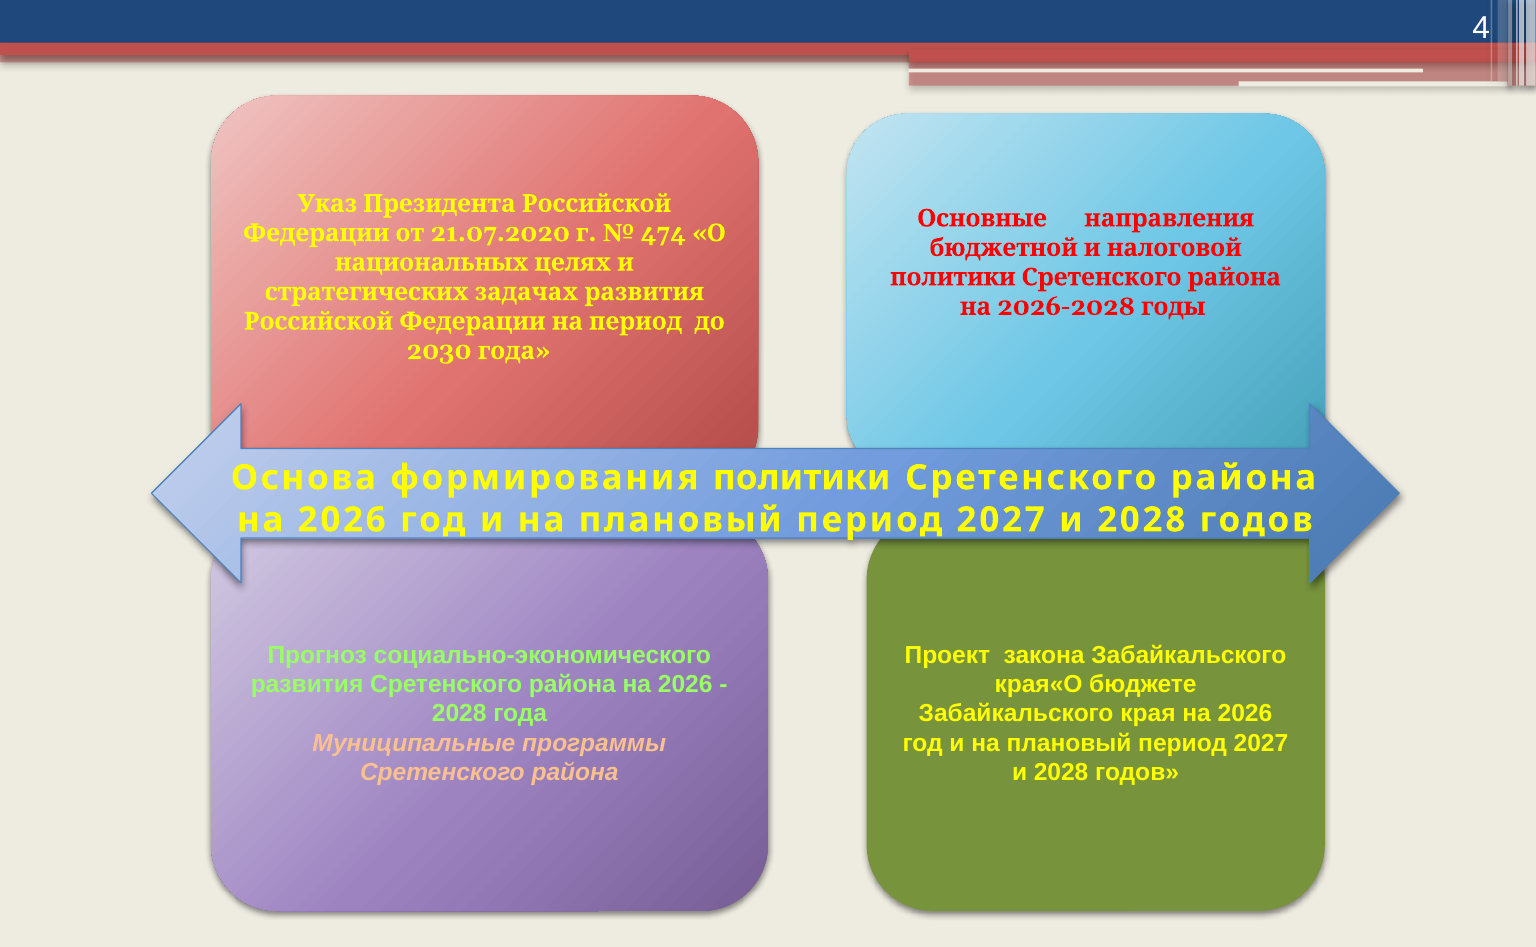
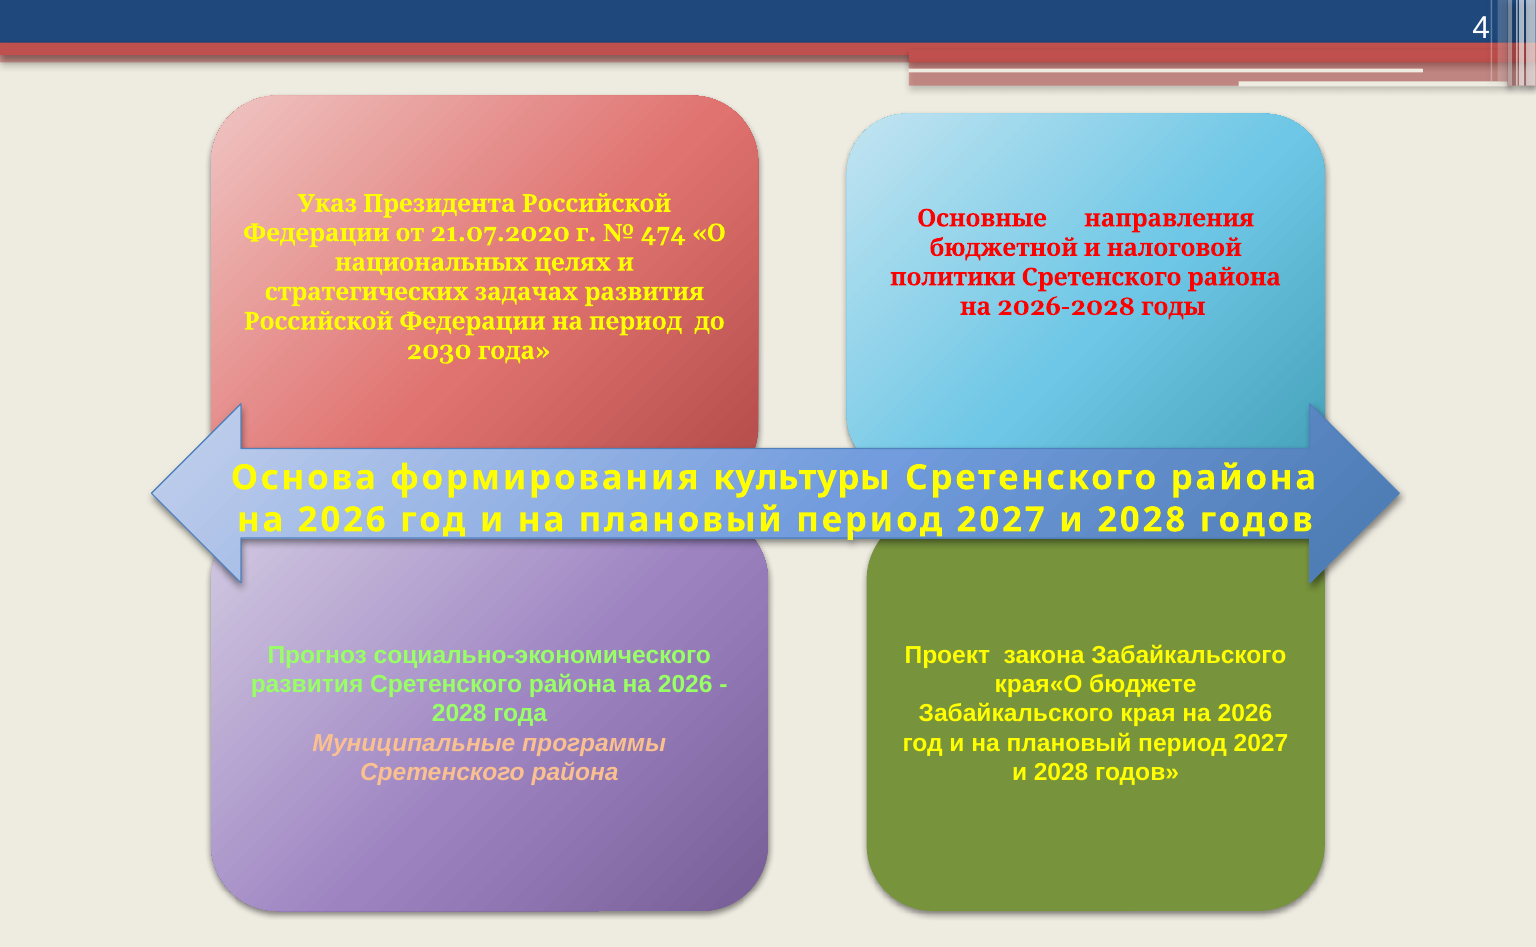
политики: политики -> культуры (802, 478)
